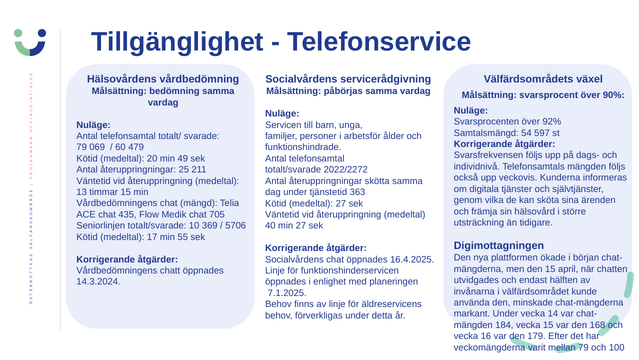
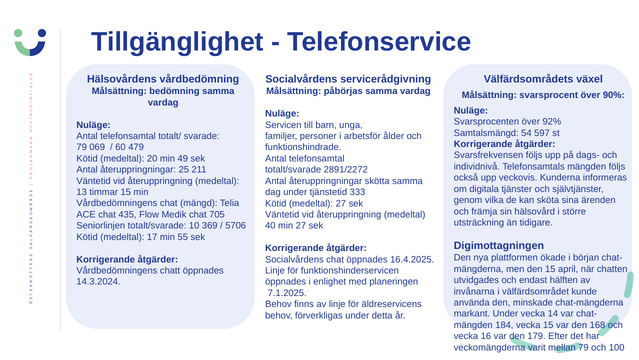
2022/2272: 2022/2272 -> 2891/2272 (346, 170)
363: 363 -> 333 (357, 192)
